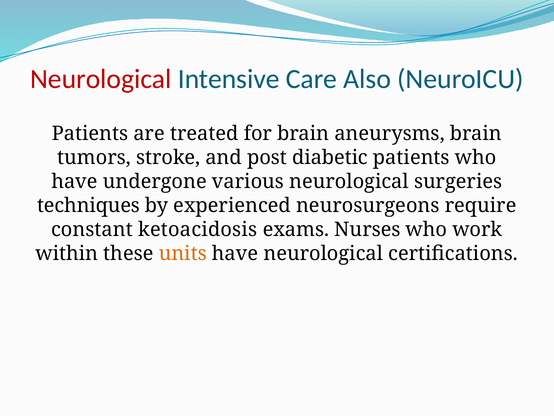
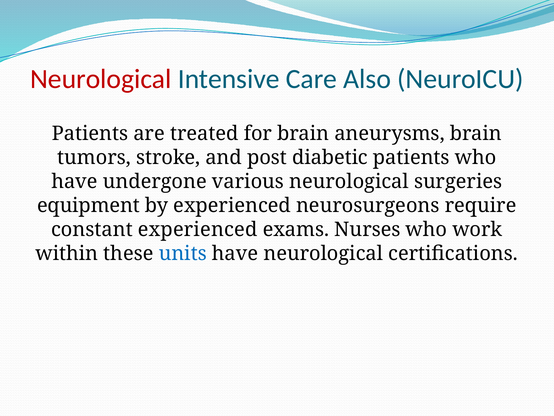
techniques: techniques -> equipment (88, 205)
constant ketoacidosis: ketoacidosis -> experienced (198, 229)
units colour: orange -> blue (183, 253)
